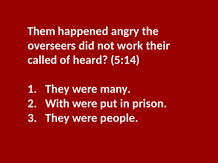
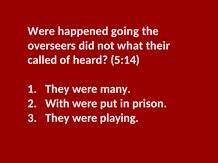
Them: Them -> Were (41, 31)
angry: angry -> going (125, 31)
work: work -> what (130, 46)
people: people -> playing (119, 118)
